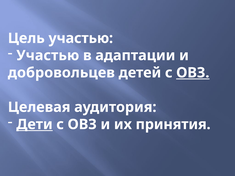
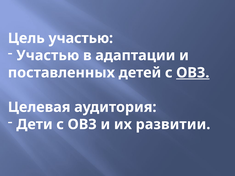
добровольцев: добровольцев -> поставленных (61, 73)
Дети underline: present -> none (34, 125)
принятия: принятия -> развитии (173, 125)
